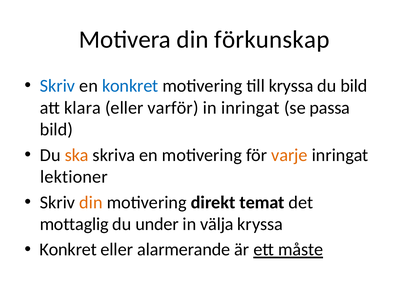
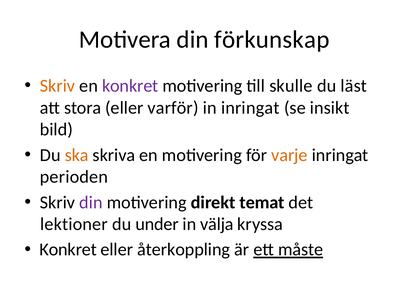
Skriv colour: blue -> orange (58, 86)
konkret colour: blue -> purple (130, 86)
till kryssa: kryssa -> skulle (291, 86)
du bild: bild -> läst (354, 86)
klara: klara -> stora (83, 108)
passa: passa -> insikt (330, 108)
lektioner: lektioner -> perioden (74, 177)
din colour: orange -> purple (91, 202)
mottaglig: mottaglig -> lektioner (74, 224)
alarmerande: alarmerande -> återkoppling (184, 249)
